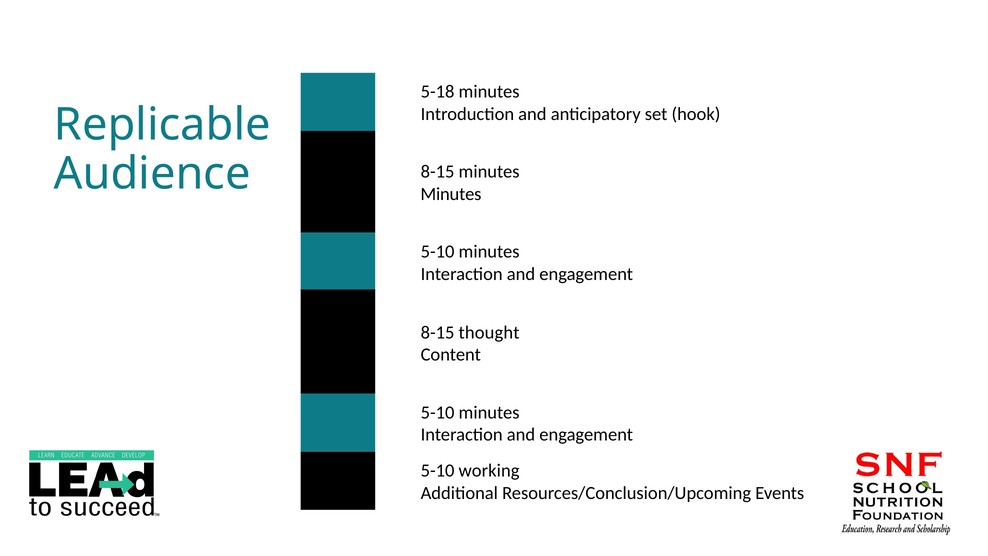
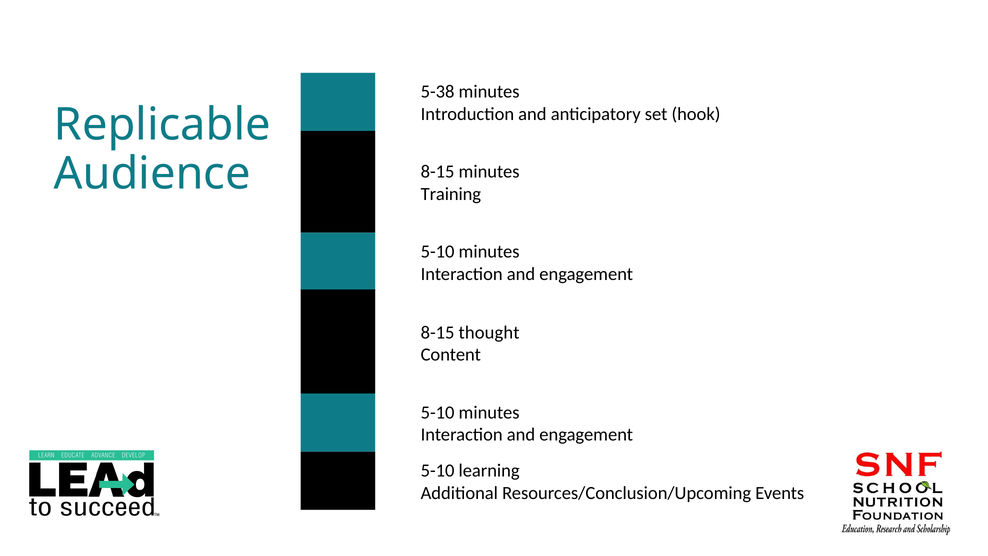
5-18: 5-18 -> 5-38 (438, 92)
Minutes: Minutes -> Training (451, 194)
working: working -> learning (489, 470)
